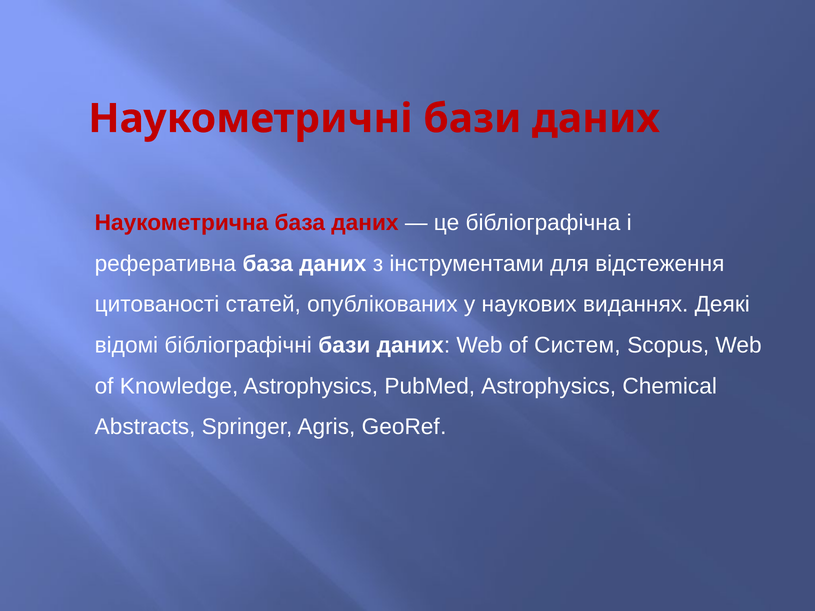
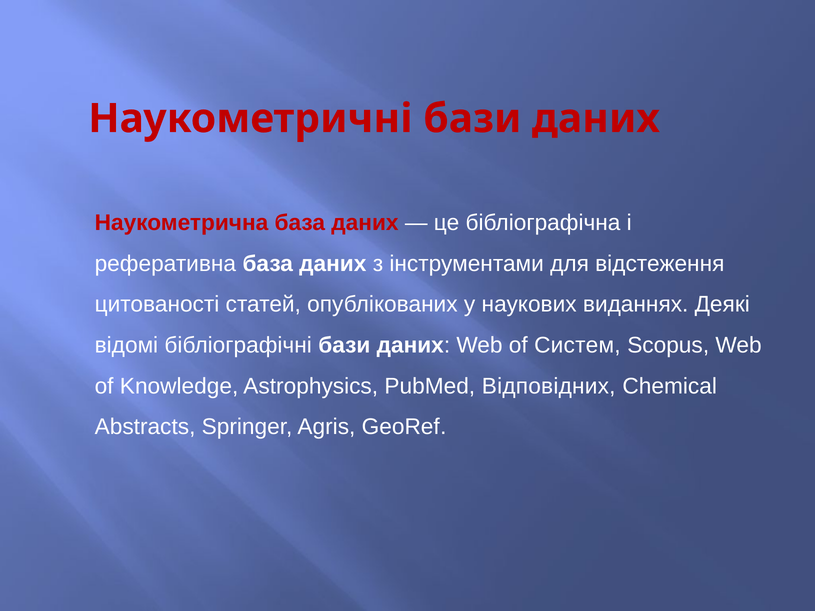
PubMed Astrophysics: Astrophysics -> Відповідних (549, 386)
